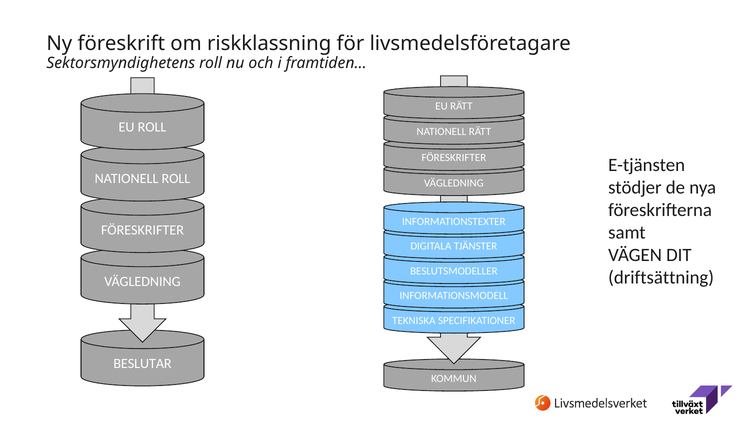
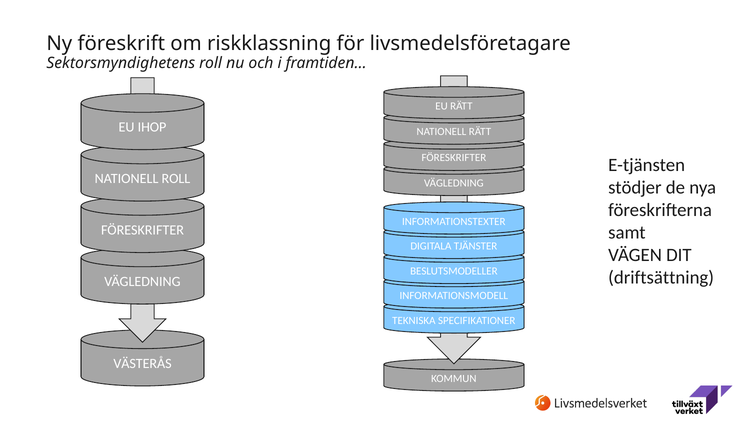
EU ROLL: ROLL -> IHOP (152, 127)
BESLUTAR: BESLUTAR -> VÄSTERÅS (143, 364)
